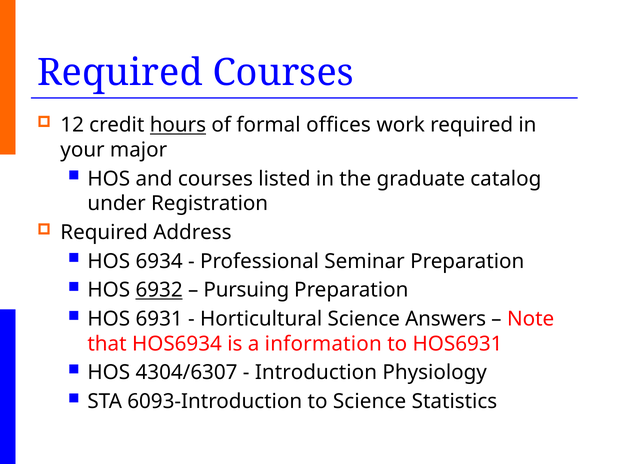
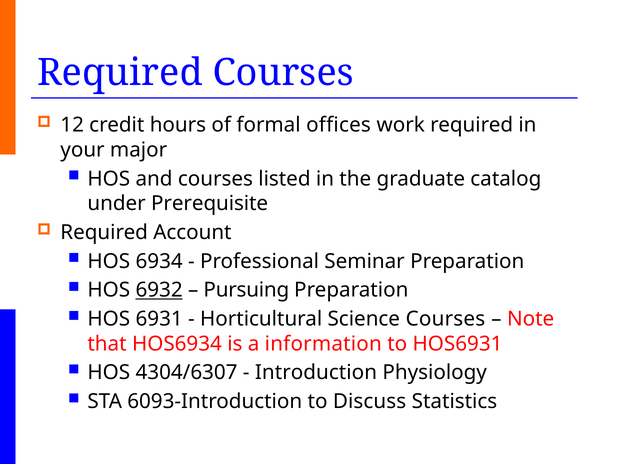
hours underline: present -> none (178, 125)
Registration: Registration -> Prerequisite (210, 204)
Address: Address -> Account (192, 233)
Science Answers: Answers -> Courses (445, 319)
to Science: Science -> Discuss (370, 402)
